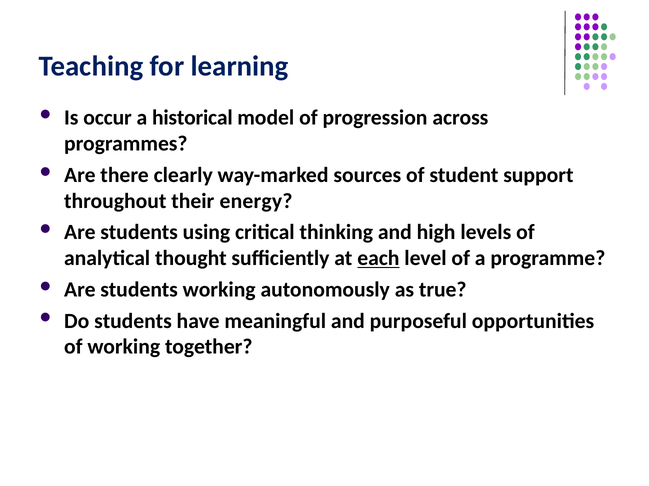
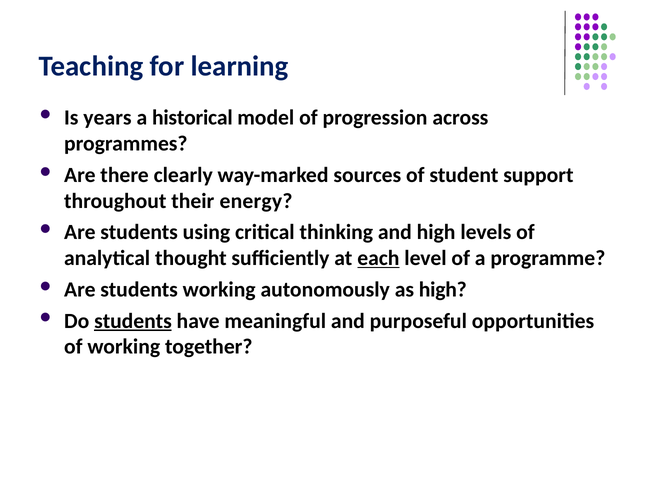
occur: occur -> years (107, 118)
as true: true -> high (443, 290)
students underline: none -> present (133, 321)
